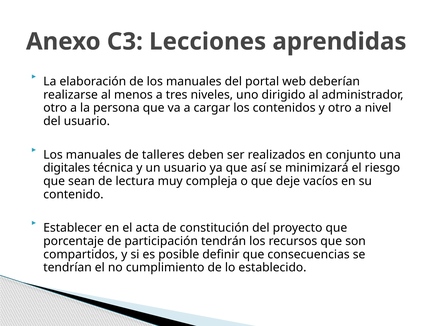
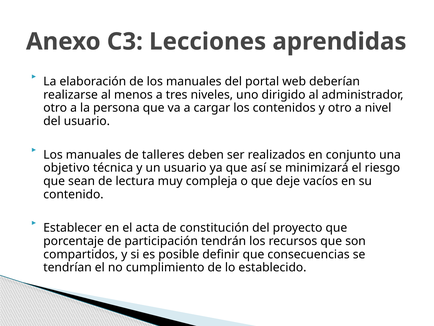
digitales: digitales -> objetivo (67, 168)
